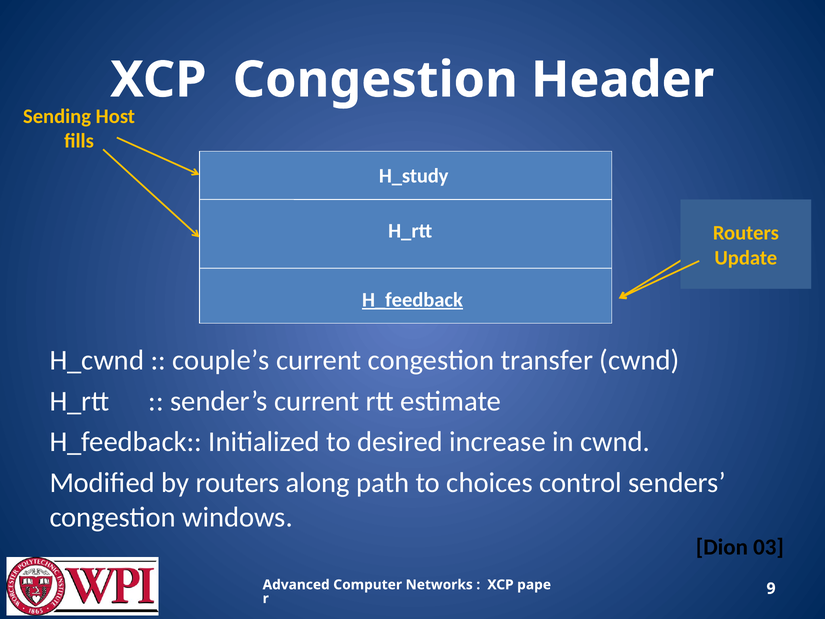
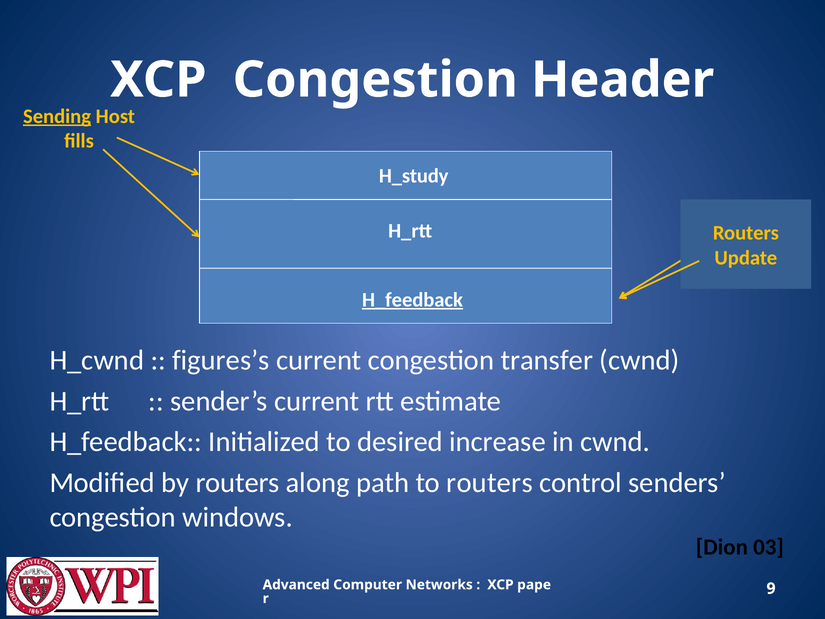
Sending underline: none -> present (57, 116)
couple’s: couple’s -> figures’s (221, 360)
to choices: choices -> routers (490, 483)
